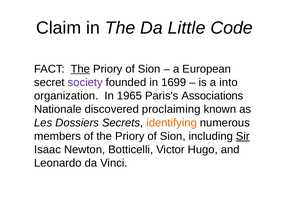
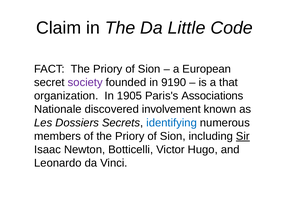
The underline: present -> none (80, 69)
1699: 1699 -> 9190 (174, 83)
into: into -> that (229, 83)
1965: 1965 -> 1905 (129, 96)
proclaiming: proclaiming -> involvement (171, 110)
identifying colour: orange -> blue (172, 123)
